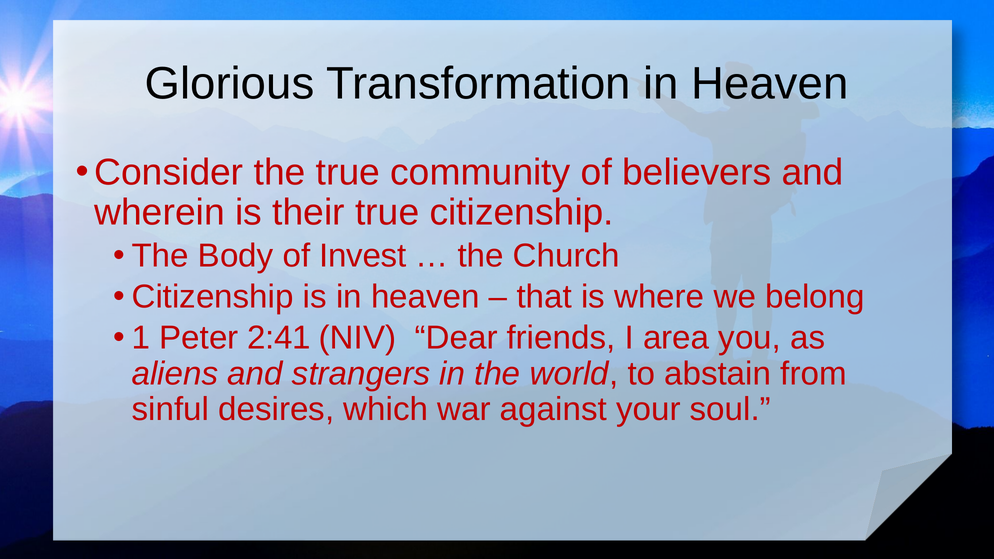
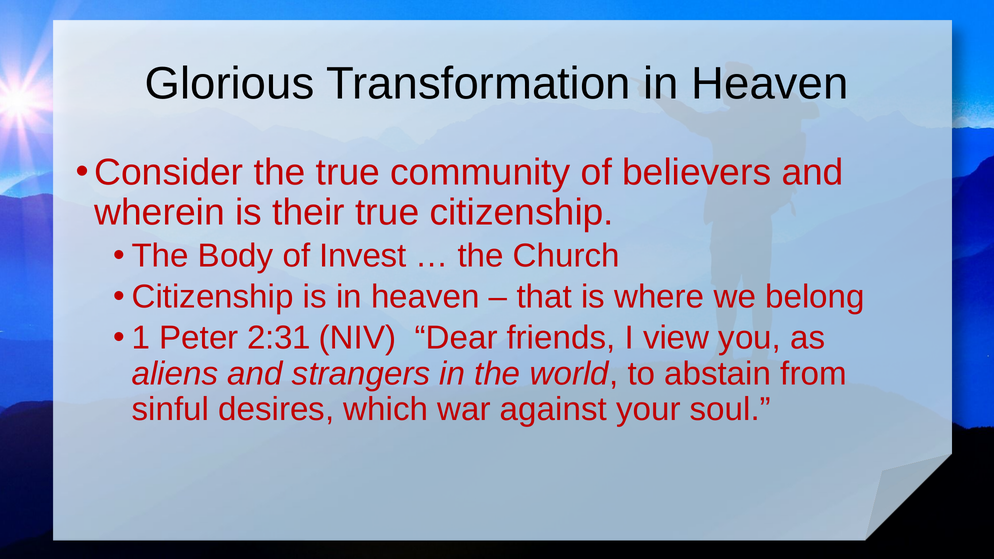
2:41: 2:41 -> 2:31 (279, 338)
area: area -> view (676, 338)
